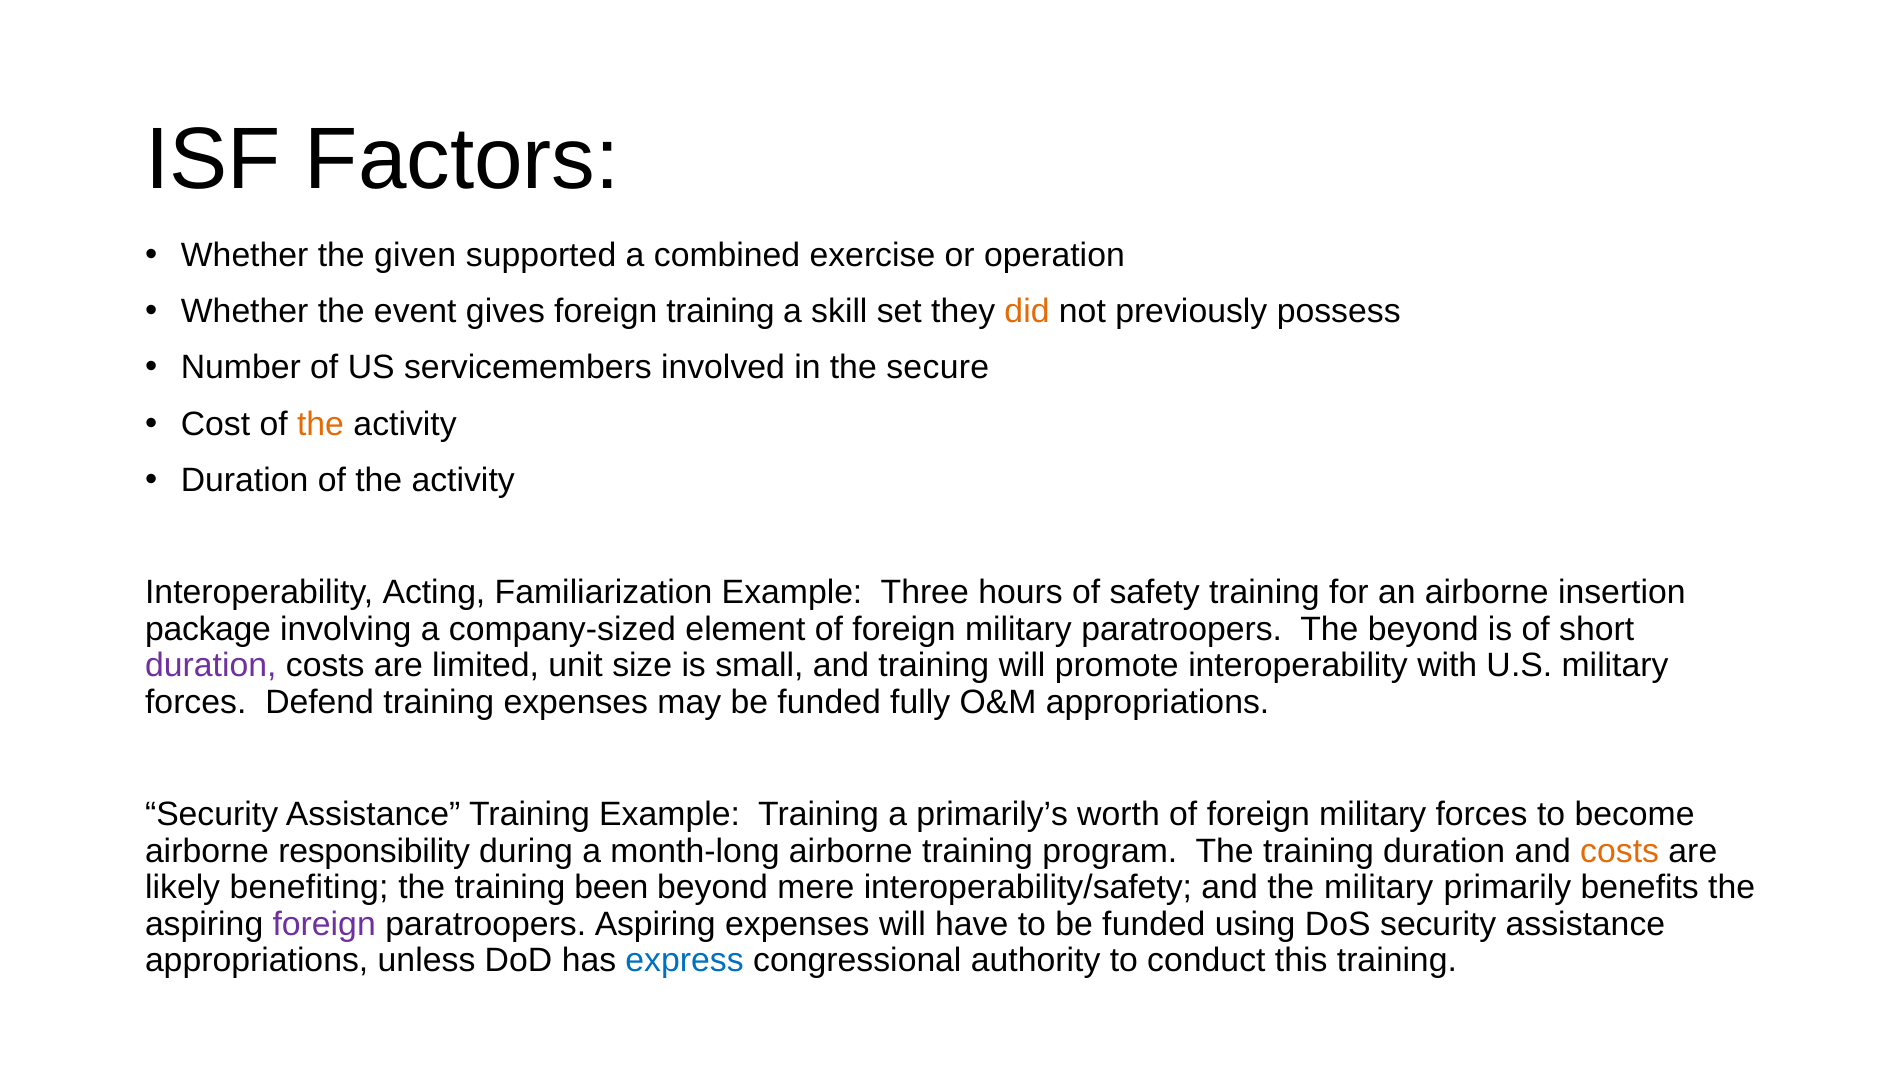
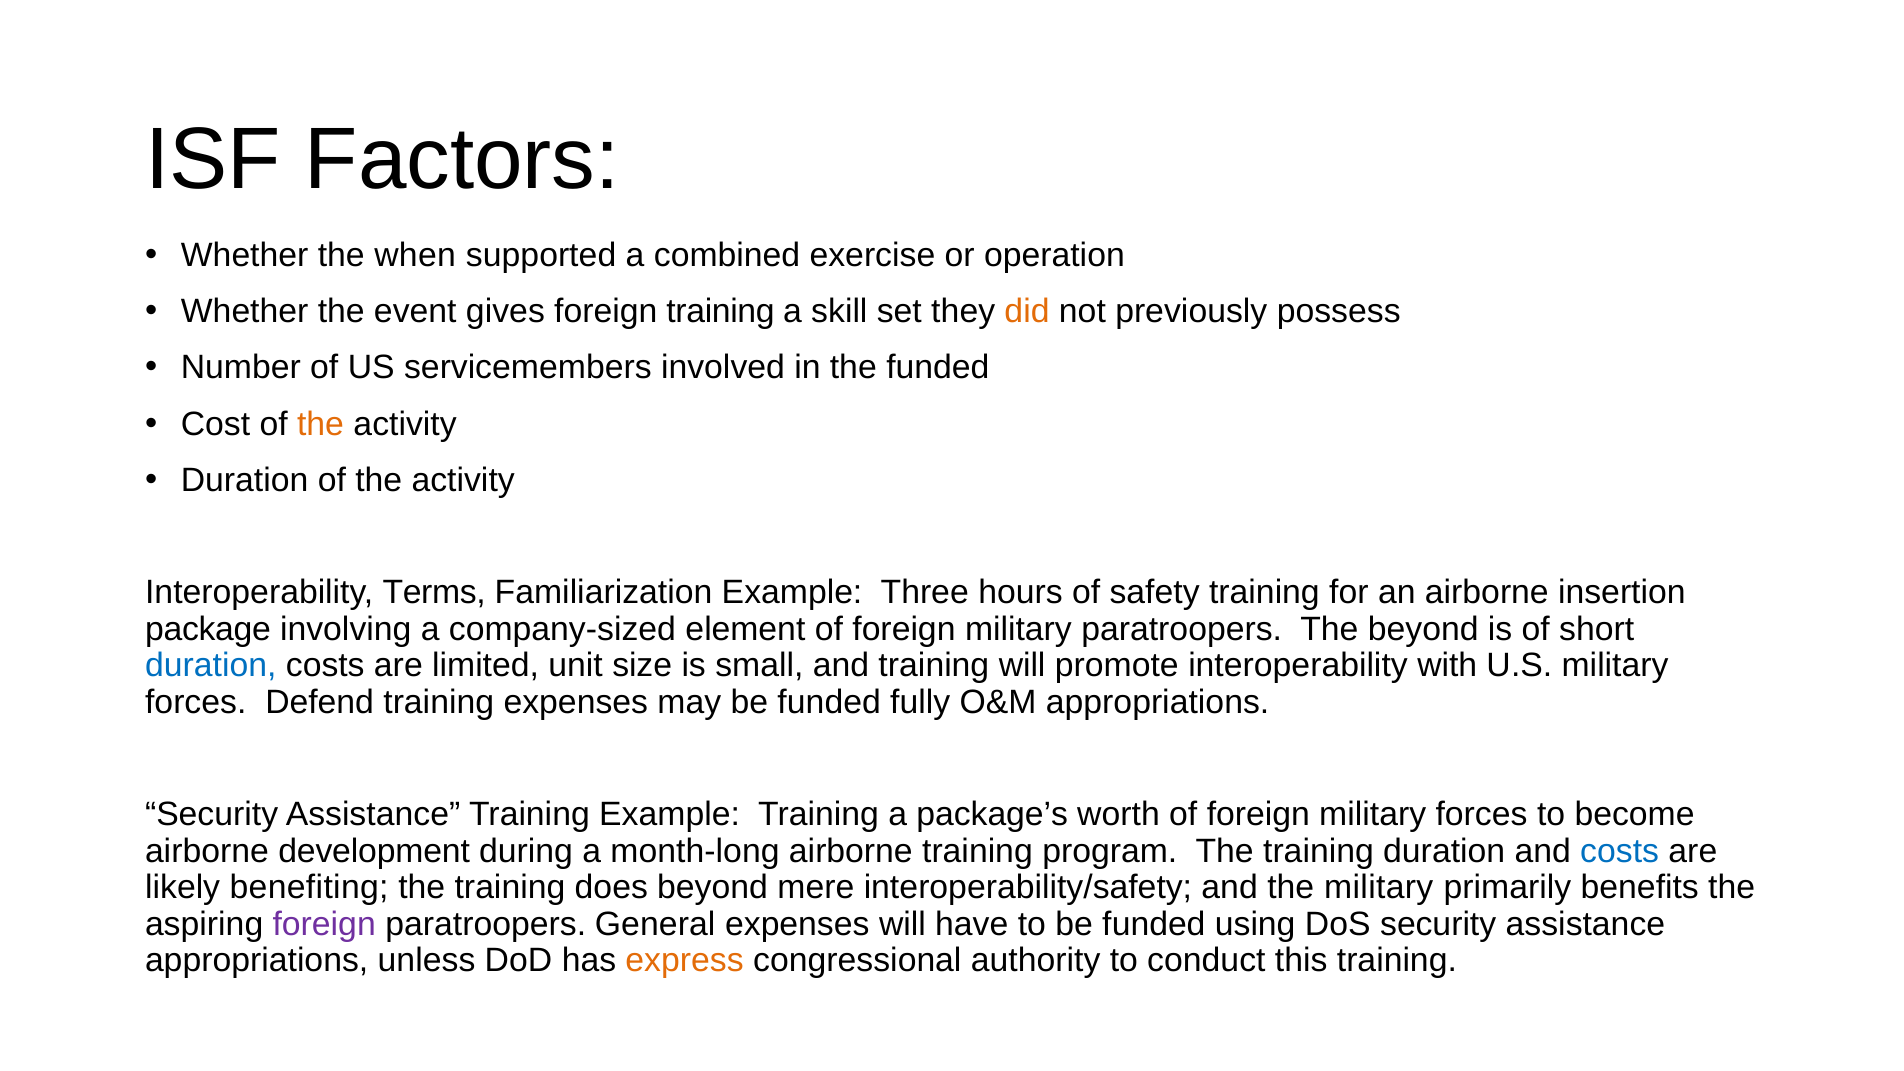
given: given -> when (415, 255)
the secure: secure -> funded (938, 368)
Acting: Acting -> Terms (434, 593)
duration colour: purple -> blue (211, 666)
primarily’s: primarily’s -> package’s (992, 815)
responsibility: responsibility -> development (374, 851)
costs colour: orange -> blue (1620, 851)
been: been -> does (611, 887)
paratroopers Aspiring: Aspiring -> General (655, 924)
express colour: blue -> orange (685, 960)
